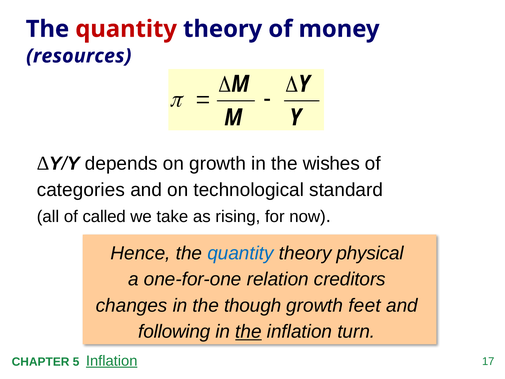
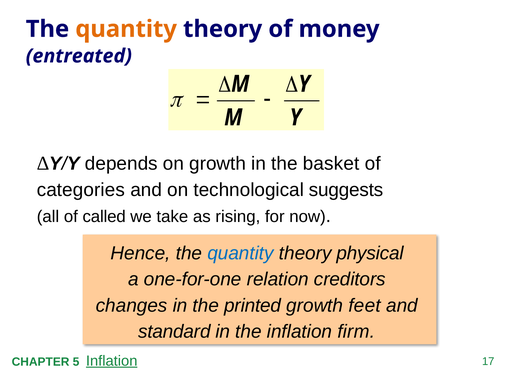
quantity colour: red -> orange (126, 29)
resources: resources -> entreated (79, 56)
wishes: wishes -> basket (331, 163)
standard: standard -> suggests (346, 190)
though: though -> printed (253, 305)
following: following -> standard (174, 331)
the underline: present -> none (248, 331)
turn: turn -> firm (356, 331)
